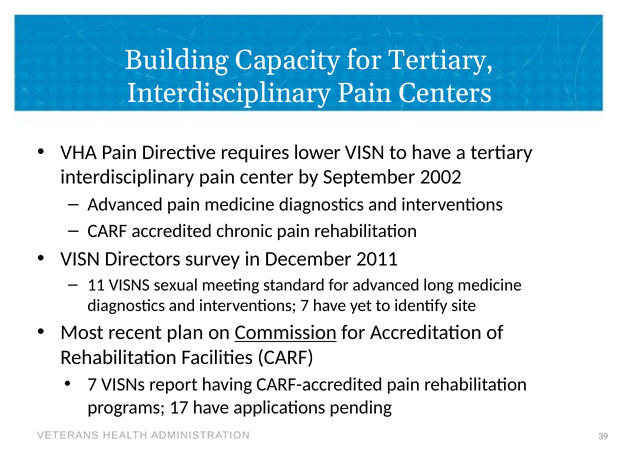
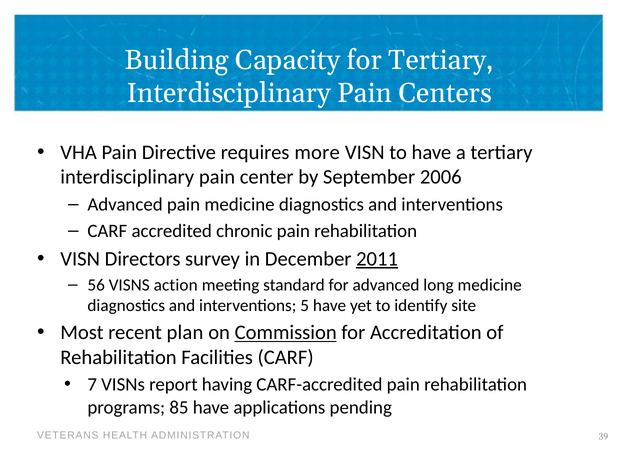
lower: lower -> more (317, 153)
2002: 2002 -> 2006 (441, 177)
2011 underline: none -> present (377, 259)
11: 11 -> 56 (96, 285)
sexual: sexual -> action (176, 285)
interventions 7: 7 -> 5 (305, 306)
17: 17 -> 85 (179, 408)
